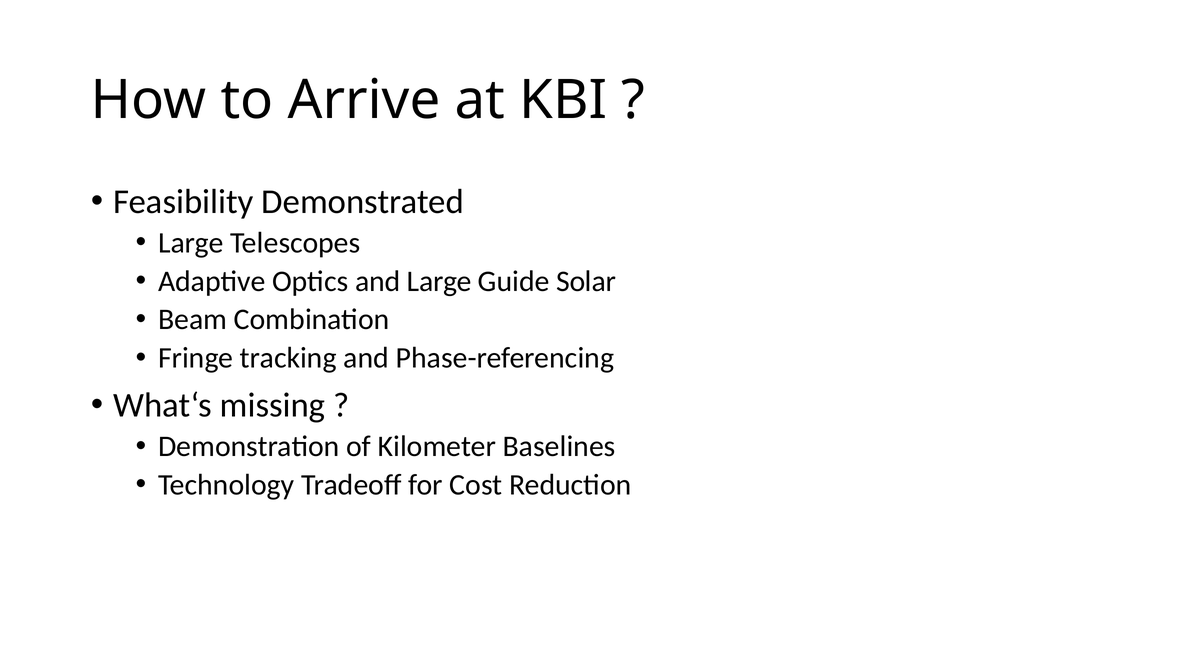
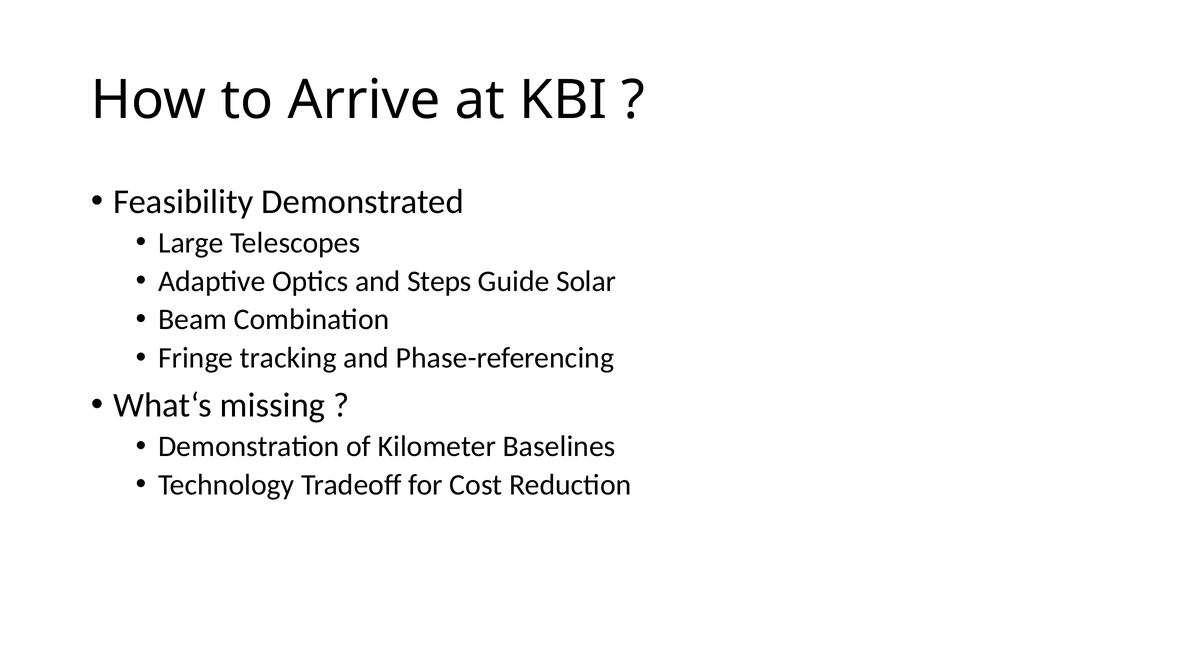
and Large: Large -> Steps (439, 281)
